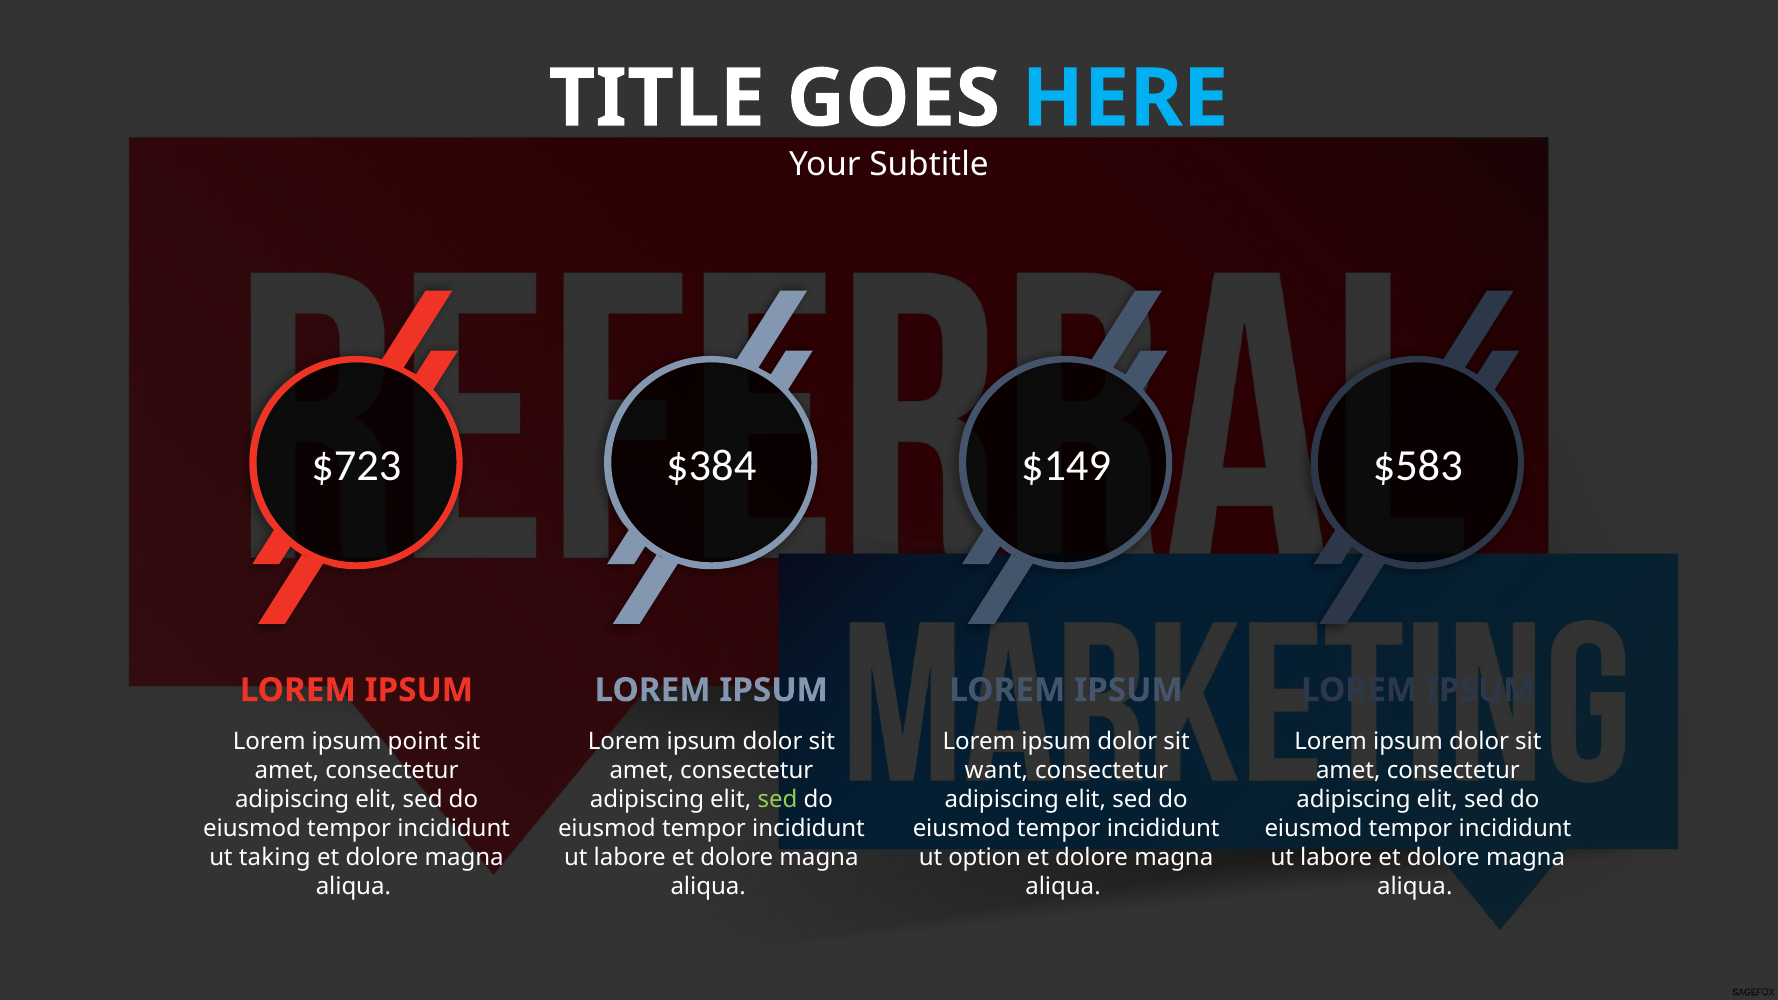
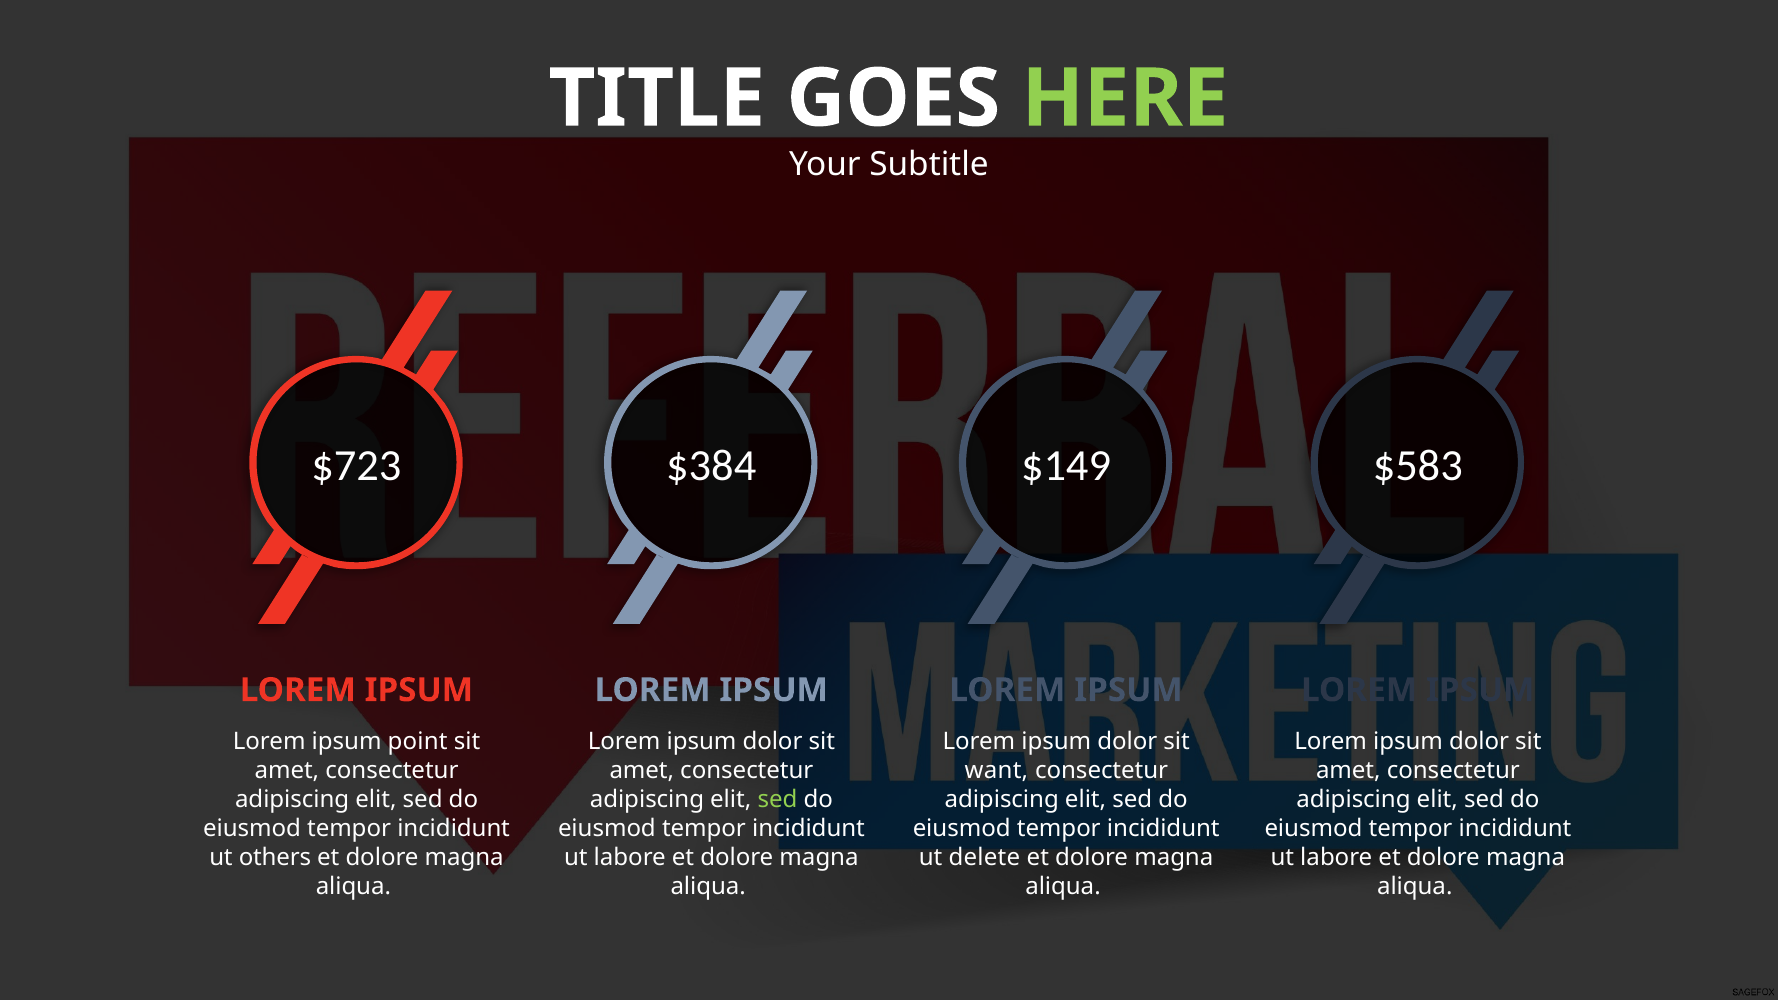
HERE colour: light blue -> light green (1125, 99)
taking: taking -> others (275, 858)
option: option -> delete (984, 858)
